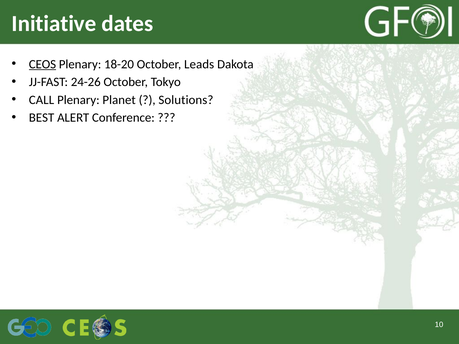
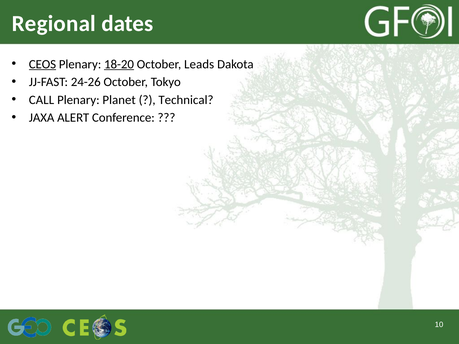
Initiative: Initiative -> Regional (54, 24)
18-20 underline: none -> present (119, 64)
Solutions: Solutions -> Technical (186, 100)
BEST: BEST -> JAXA (42, 118)
